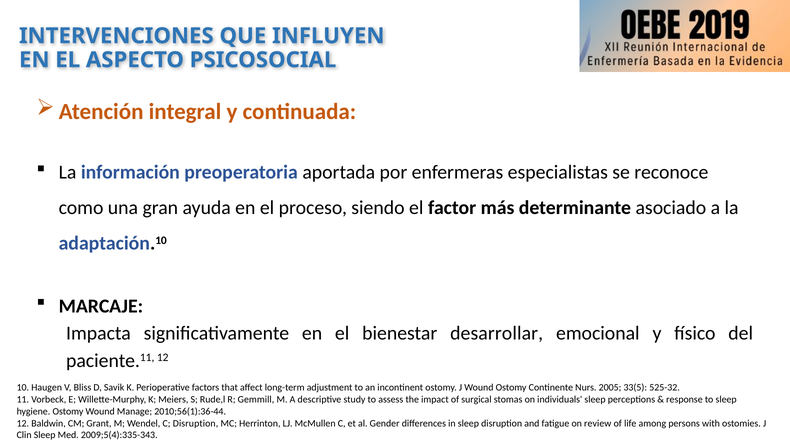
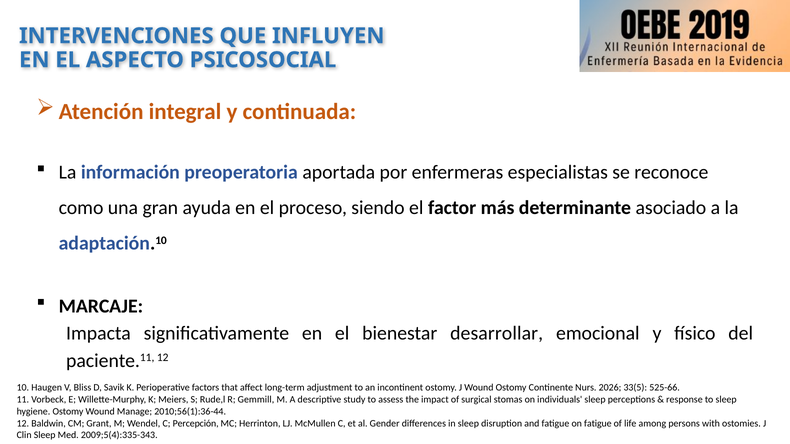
2005: 2005 -> 2026 (610, 388)
525-32: 525-32 -> 525-66 (665, 388)
C Disruption: Disruption -> Percepción (196, 424)
on review: review -> fatigue (598, 424)
